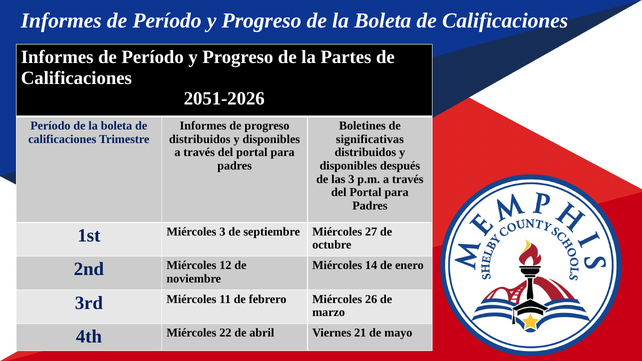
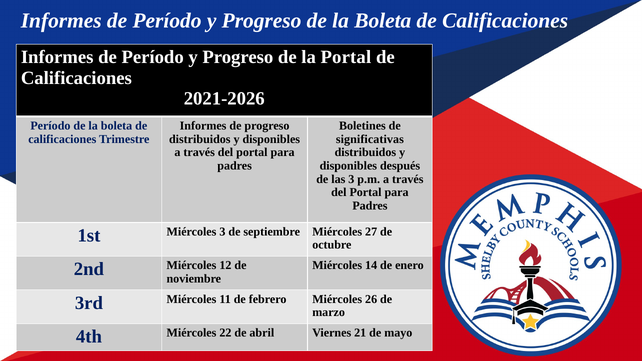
la Partes: Partes -> Portal (346, 57)
2051-2026: 2051-2026 -> 2021-2026 (224, 99)
